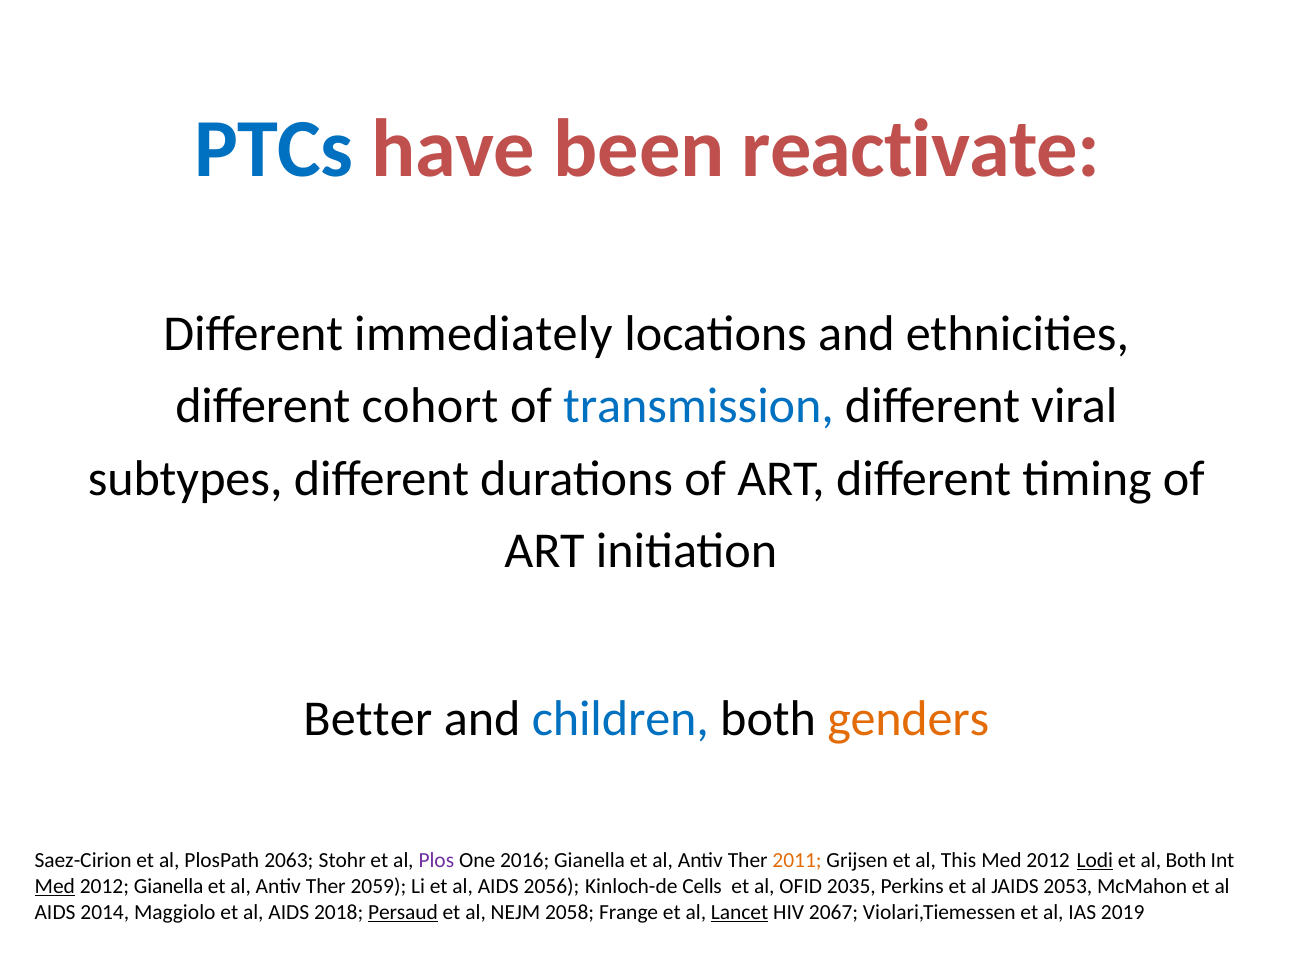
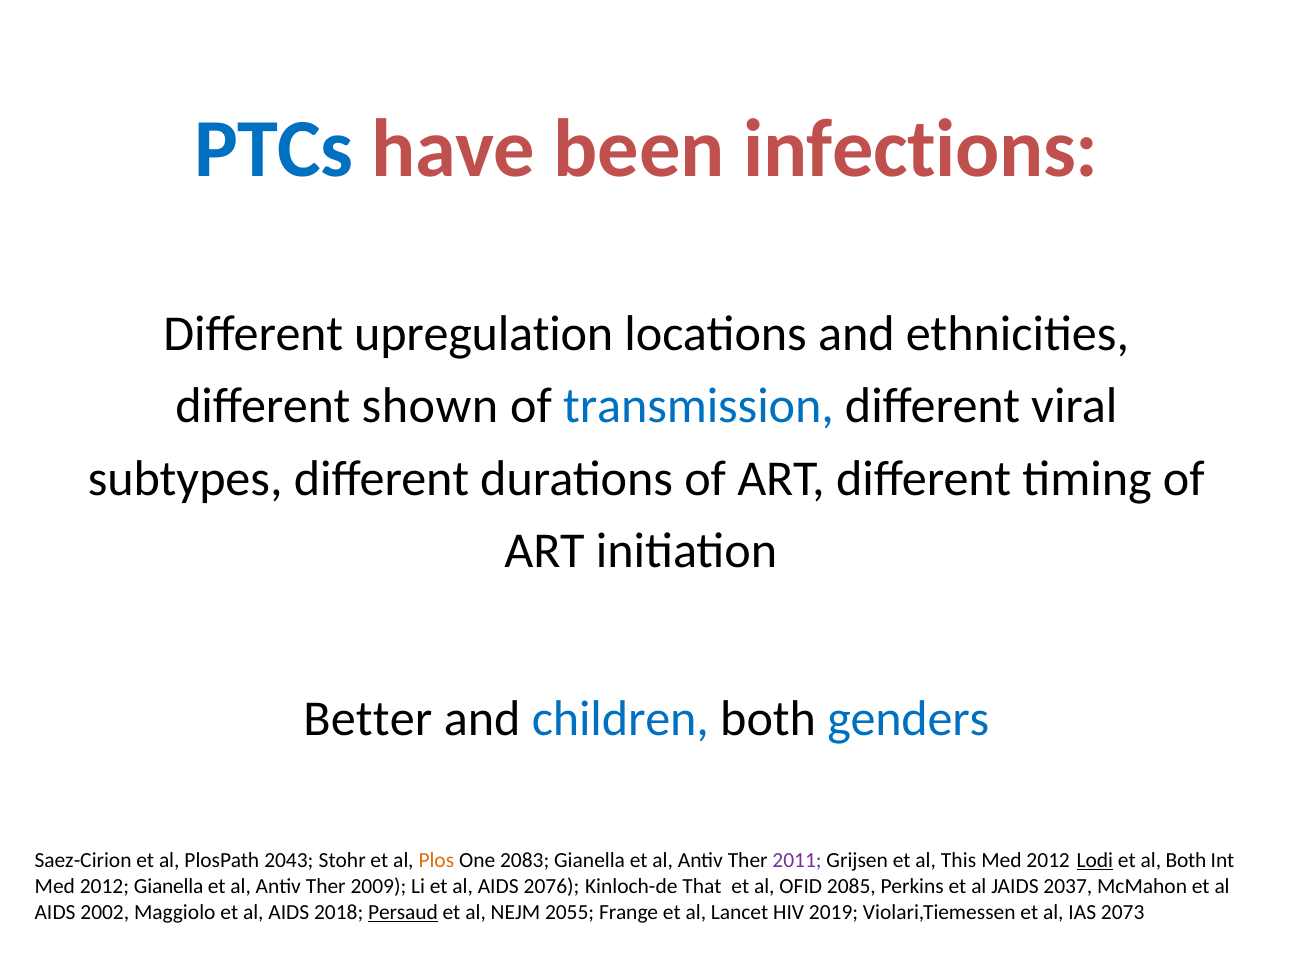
reactivate: reactivate -> infections (921, 149)
immediately: immediately -> upregulation (484, 334)
cohort: cohort -> shown (430, 406)
genders colour: orange -> blue (908, 718)
2063: 2063 -> 2043 (289, 860)
Plos colour: purple -> orange (436, 860)
2016: 2016 -> 2083 (525, 860)
2011 colour: orange -> purple (797, 860)
Med underline: present -> none (55, 886)
2059: 2059 -> 2009 (378, 886)
2056: 2056 -> 2076 (552, 886)
Cells: Cells -> That (702, 886)
2035: 2035 -> 2085 (851, 886)
2053: 2053 -> 2037 (1068, 886)
2014: 2014 -> 2002 (105, 912)
2058: 2058 -> 2055 (570, 912)
Lancet underline: present -> none (740, 912)
2067: 2067 -> 2019 (834, 912)
2019: 2019 -> 2073 (1123, 912)
